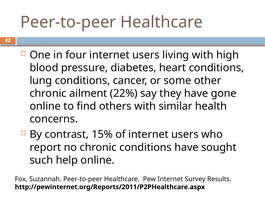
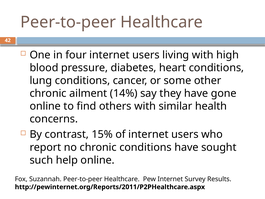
22%: 22% -> 14% (124, 93)
